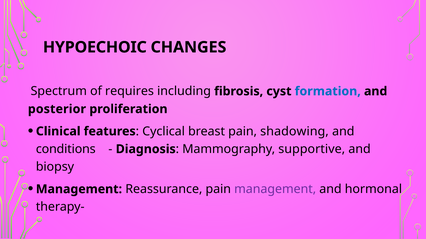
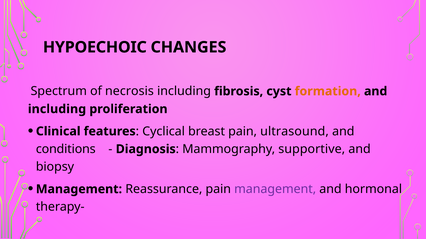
requires: requires -> necrosis (129, 91)
formation colour: blue -> orange (328, 91)
posterior: posterior -> including (57, 109)
shadowing: shadowing -> ultrasound (294, 132)
